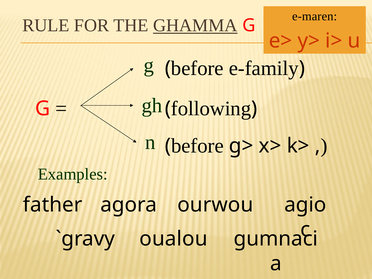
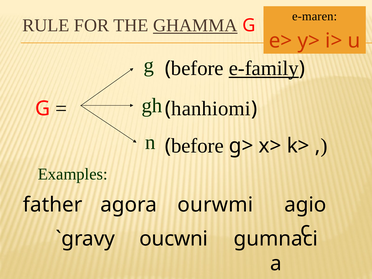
e-family underline: none -> present (264, 68)
following: following -> hanhiomi (211, 109)
ourwou: ourwou -> ourwmi (215, 205)
oualou: oualou -> oucwni (174, 239)
